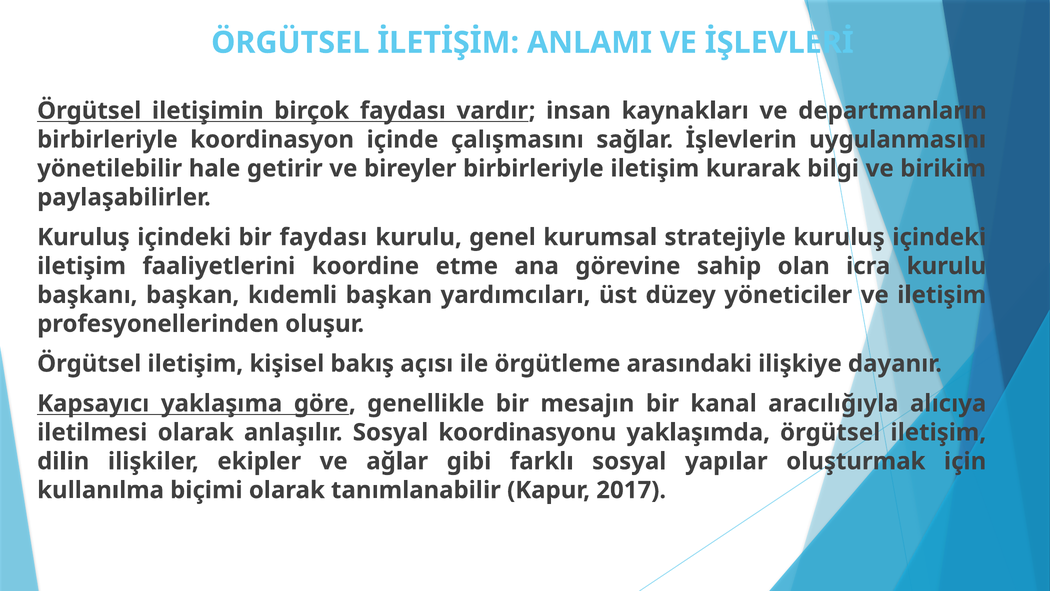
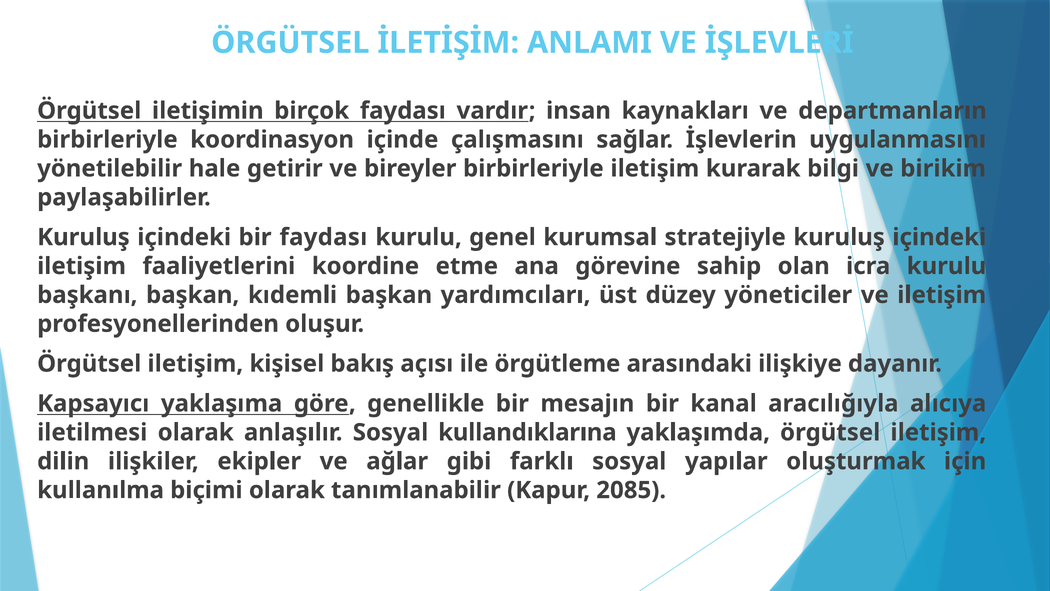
koordinasyonu: koordinasyonu -> kullandıklarına (527, 432)
2017: 2017 -> 2085 (631, 490)
